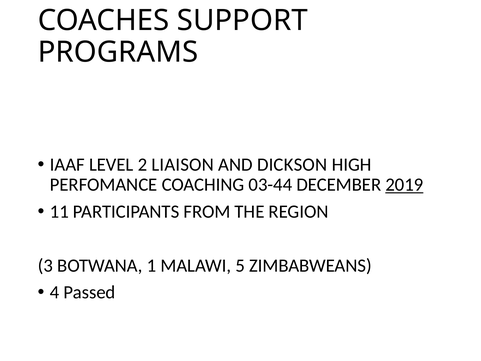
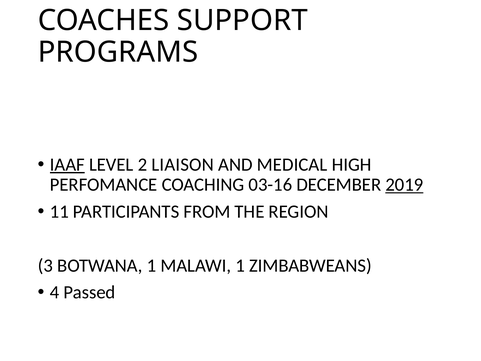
IAAF underline: none -> present (67, 164)
DICKSON: DICKSON -> MEDICAL (292, 164)
03-44: 03-44 -> 03-16 (270, 185)
MALAWI 5: 5 -> 1 (240, 265)
